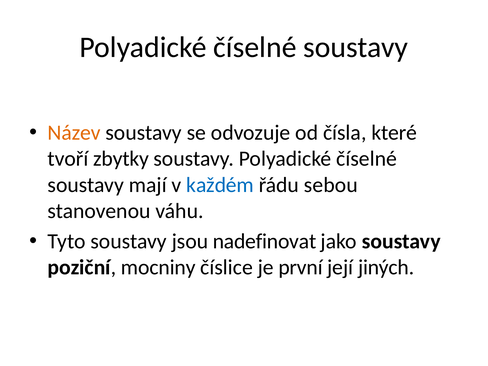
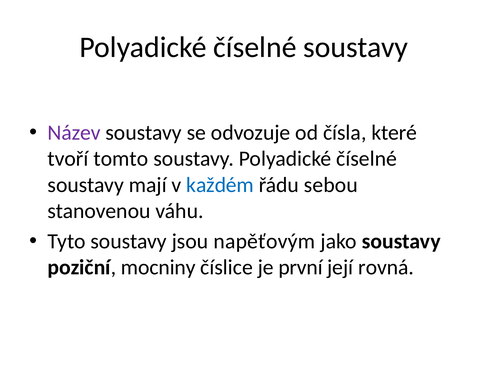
Název colour: orange -> purple (74, 133)
zbytky: zbytky -> tomto (121, 159)
nadefinovat: nadefinovat -> napěťovým (264, 241)
jiných: jiných -> rovná (386, 267)
